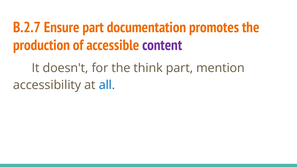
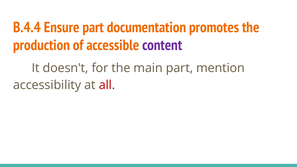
B.2.7: B.2.7 -> B.4.4 (27, 27)
think: think -> main (148, 68)
all colour: blue -> red (107, 85)
